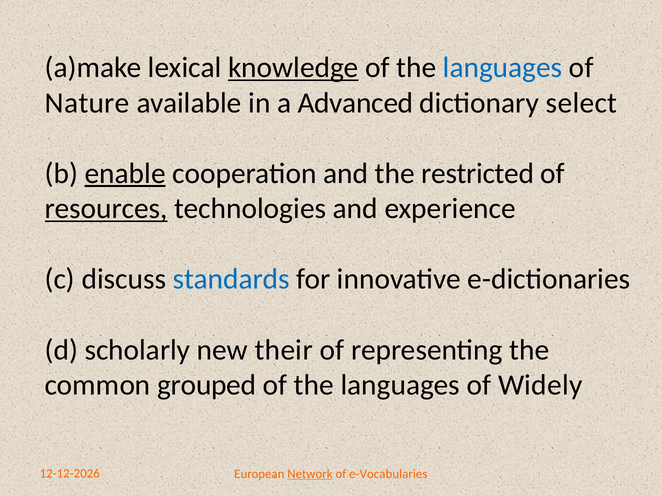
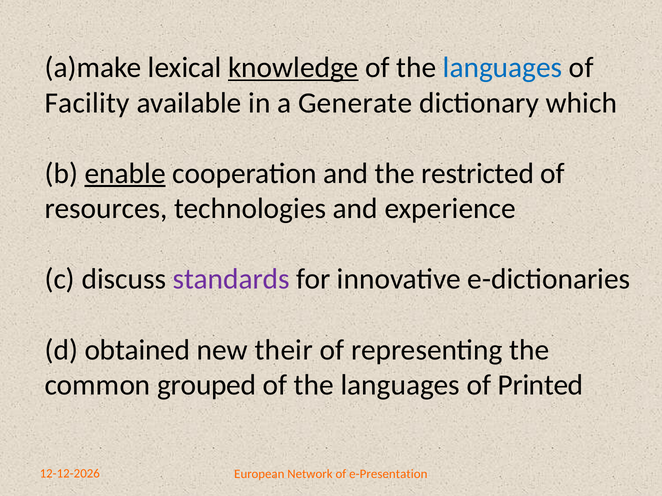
Nature: Nature -> Facility (87, 103)
Advanced: Advanced -> Generate (355, 103)
select: select -> which (582, 103)
resources underline: present -> none (106, 209)
standards colour: blue -> purple (231, 280)
scholarly: scholarly -> obtained (137, 350)
Widely: Widely -> Printed (541, 385)
Network underline: present -> none (310, 474)
e-Vocabularies: e-Vocabularies -> e-Presentation (388, 474)
